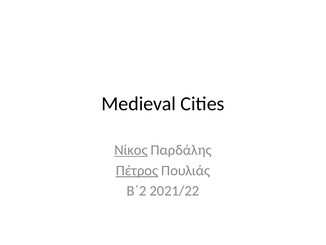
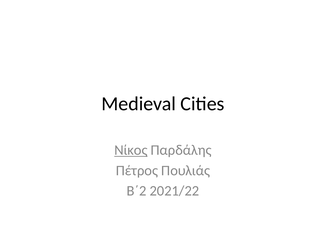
Πέτρος underline: present -> none (137, 170)
